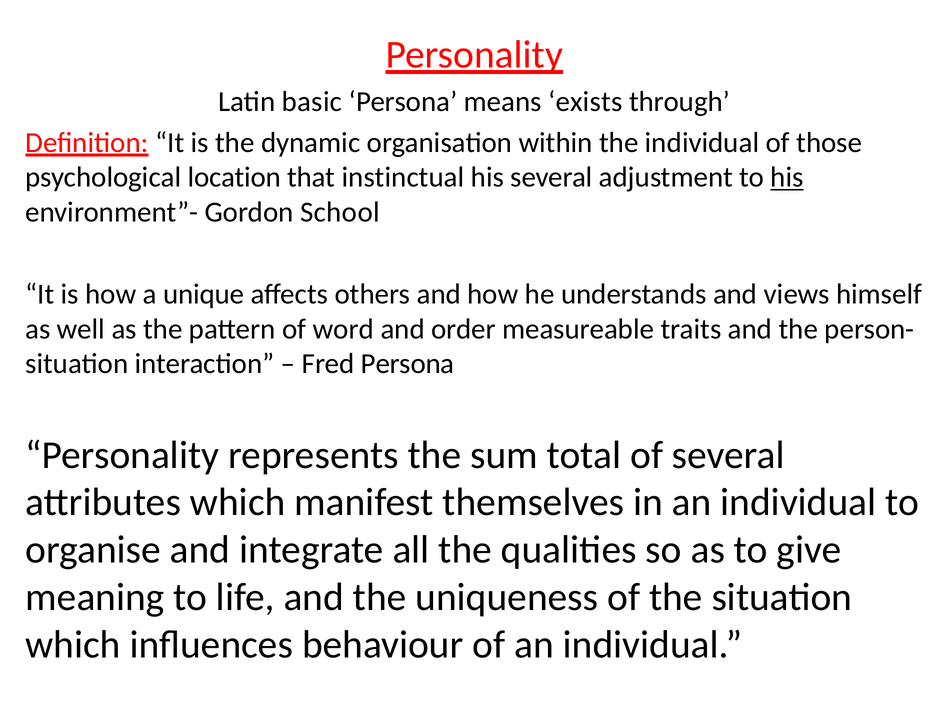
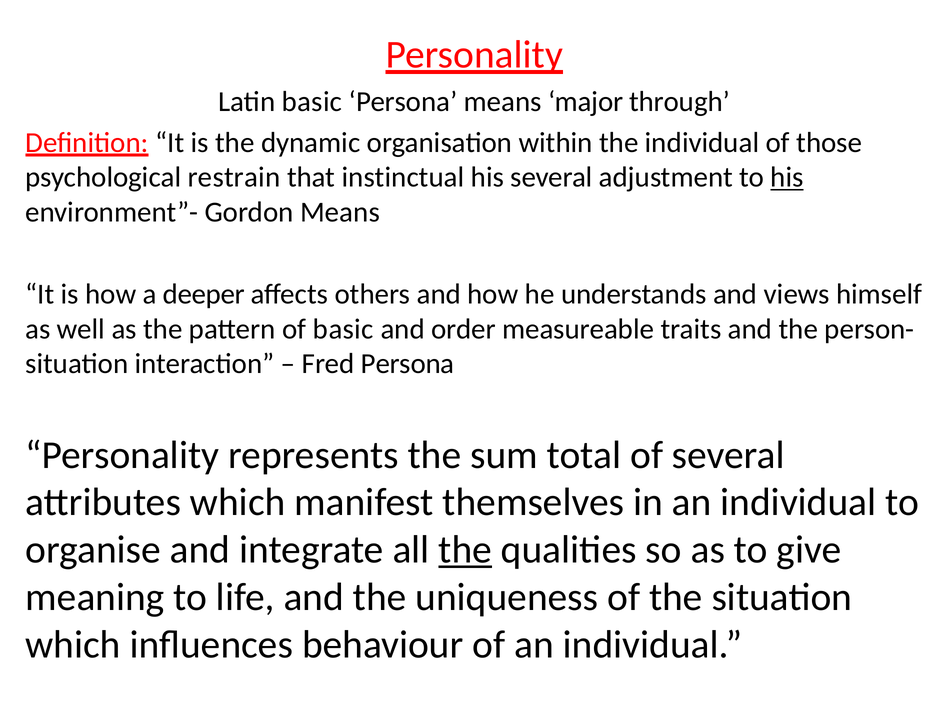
exists: exists -> major (586, 102)
location: location -> restrain (234, 178)
Gordon School: School -> Means (340, 212)
unique: unique -> deeper (204, 295)
of word: word -> basic (343, 329)
the underline: none -> present (465, 550)
